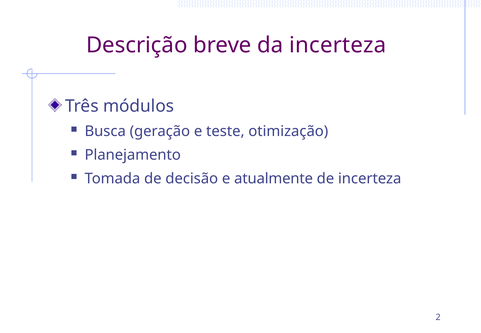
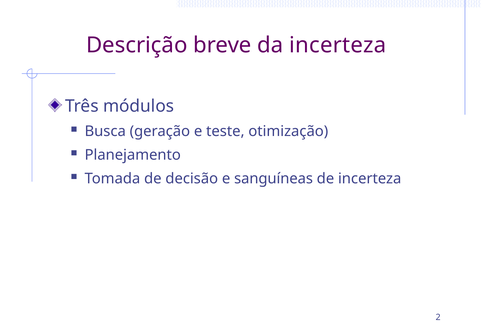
atualmente: atualmente -> sanguíneas (274, 179)
